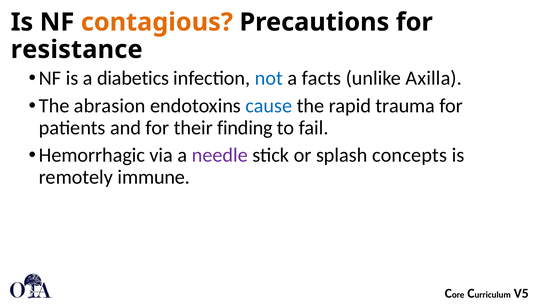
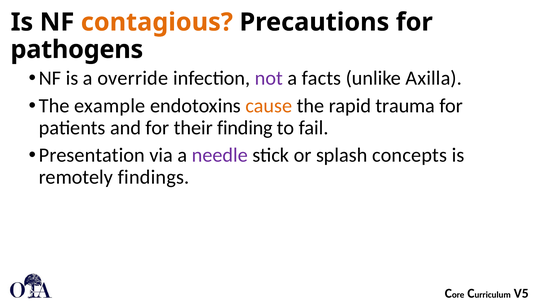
resistance: resistance -> pathogens (77, 50)
diabetics: diabetics -> override (133, 78)
not colour: blue -> purple (269, 78)
abrasion: abrasion -> example (110, 106)
cause colour: blue -> orange (269, 106)
Hemorrhagic: Hemorrhagic -> Presentation (92, 155)
immune: immune -> findings (154, 177)
